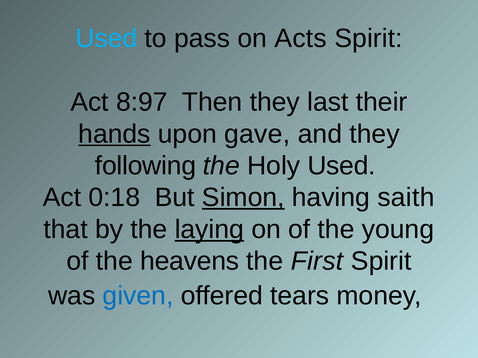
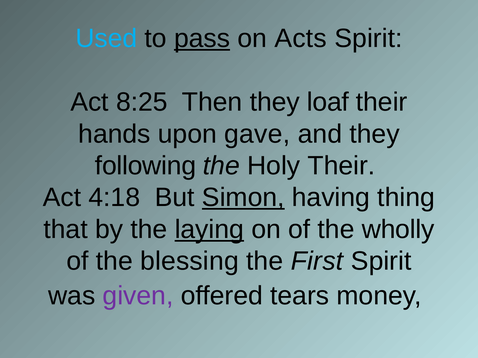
pass underline: none -> present (202, 39)
8:97: 8:97 -> 8:25 (142, 102)
last: last -> loaf (328, 102)
hands underline: present -> none (114, 134)
Holy Used: Used -> Their (341, 166)
0:18: 0:18 -> 4:18 (114, 198)
saith: saith -> thing (406, 198)
young: young -> wholly (398, 230)
heavens: heavens -> blessing (189, 262)
given colour: blue -> purple (138, 296)
